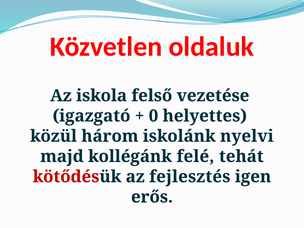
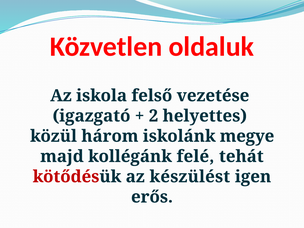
0: 0 -> 2 (153, 116)
nyelvi: nyelvi -> megye (247, 136)
fejlesztés: fejlesztés -> készülést (190, 177)
